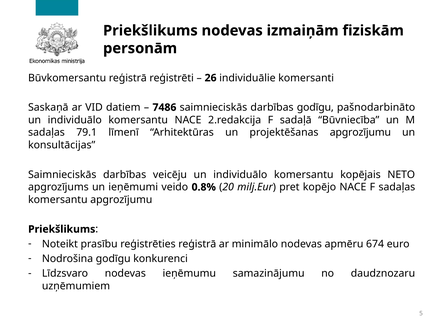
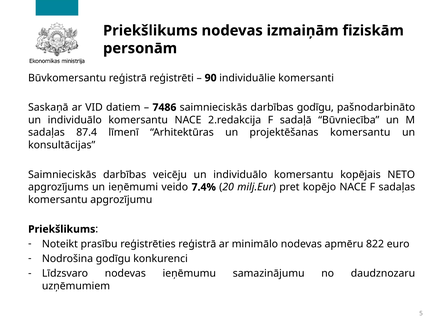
26: 26 -> 90 (211, 78)
79.1: 79.1 -> 87.4 (87, 132)
projektēšanas apgrozījumu: apgrozījumu -> komersantu (360, 132)
0.8%: 0.8% -> 7.4% (204, 187)
674: 674 -> 822 (375, 244)
